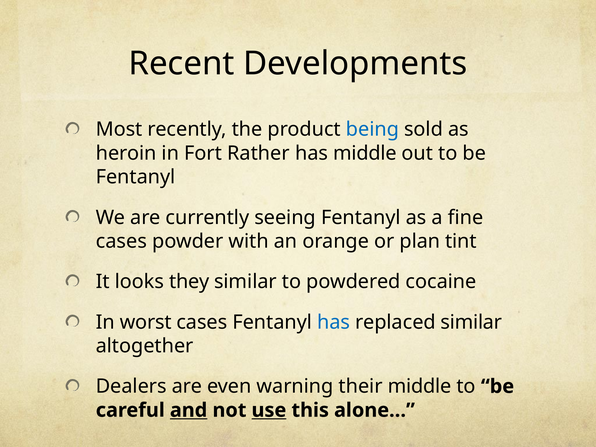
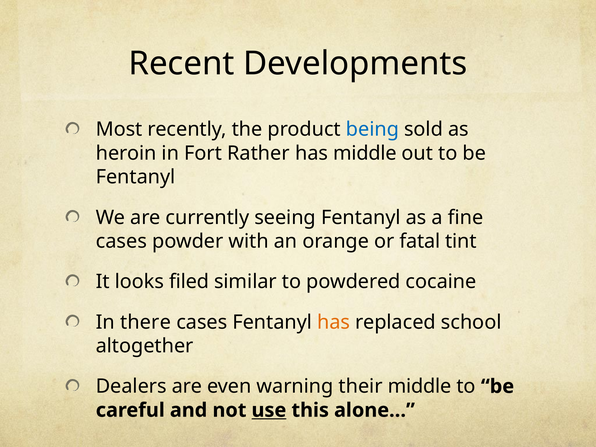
plan: plan -> fatal (420, 241)
they: they -> filed (189, 282)
worst: worst -> there (145, 322)
has colour: blue -> orange (334, 322)
replaced similar: similar -> school (471, 322)
and underline: present -> none (189, 410)
